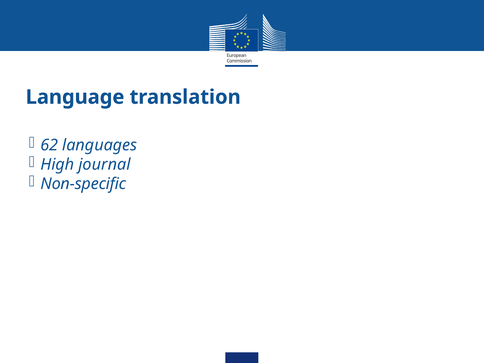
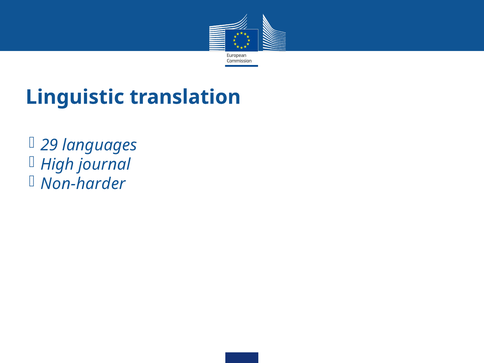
Language: Language -> Linguistic (75, 97)
62: 62 -> 29 (49, 145)
Non-specific: Non-specific -> Non-harder (83, 184)
